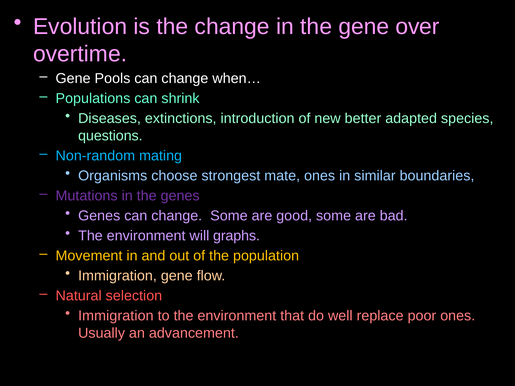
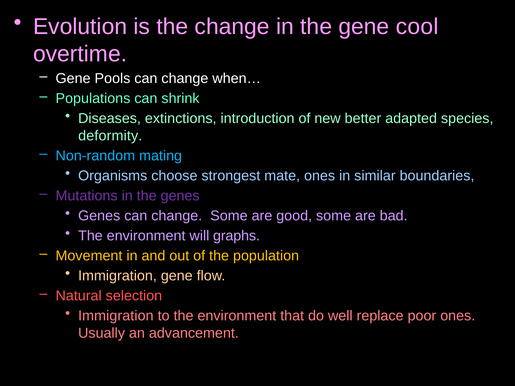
over: over -> cool (417, 26)
questions: questions -> deformity (110, 136)
